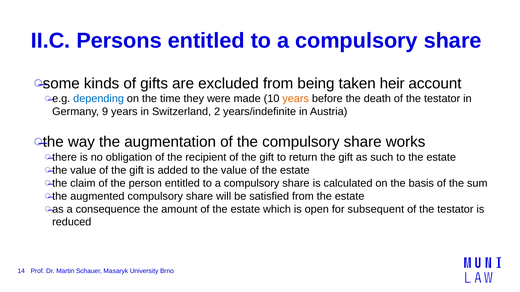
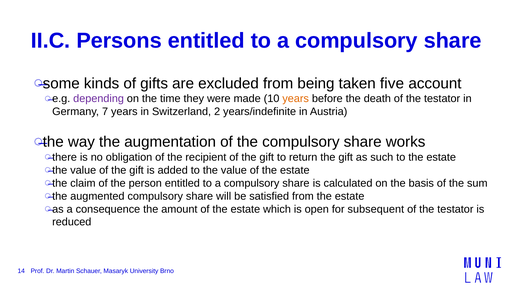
heir: heir -> five (392, 84)
depending colour: blue -> purple (99, 99)
9: 9 -> 7 (105, 112)
